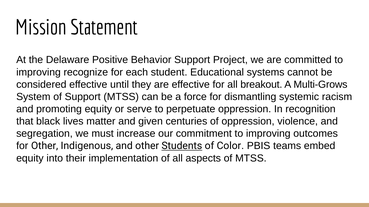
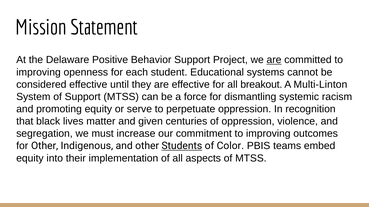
are underline: none -> present (274, 60)
recognize: recognize -> openness (86, 72)
Multi-Grows: Multi-Grows -> Multi-Linton (320, 85)
